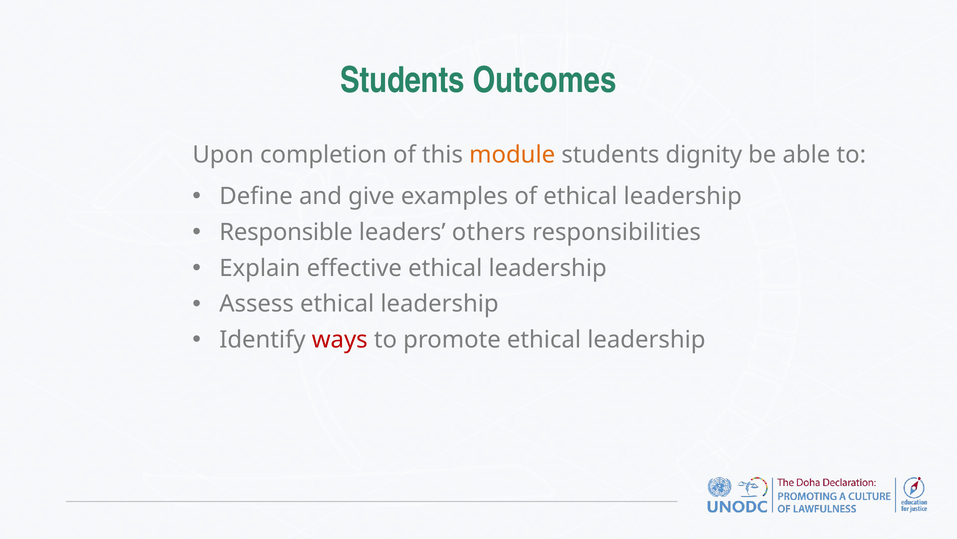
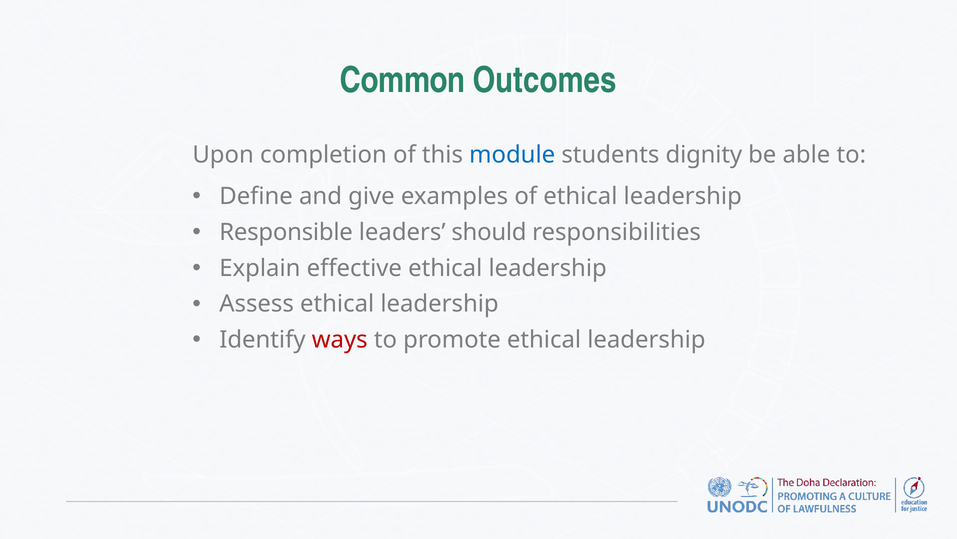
Students: Students -> Common (403, 80)
module colour: orange -> blue (512, 154)
others: others -> should (489, 232)
